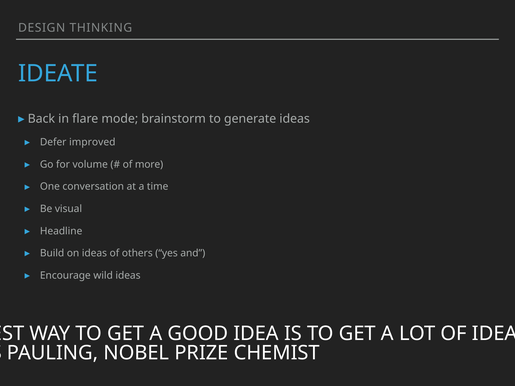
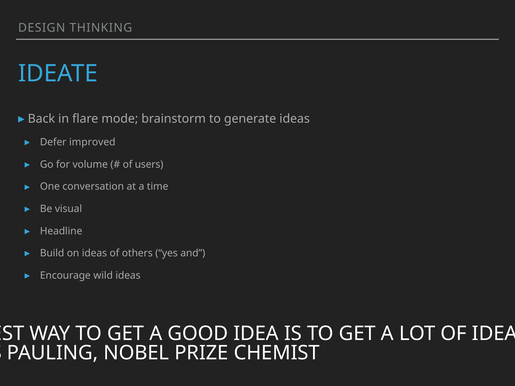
more: more -> users (149, 165)
